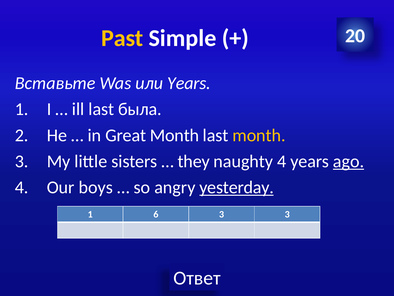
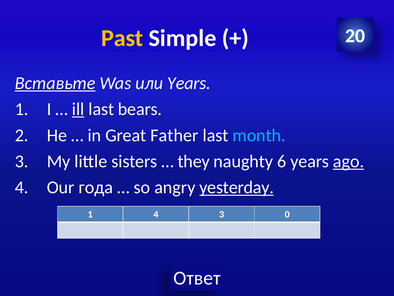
Вставьте underline: none -> present (55, 83)
ill underline: none -> present (78, 109)
была: была -> bears (140, 109)
Great Month: Month -> Father (174, 135)
month colour: yellow -> light blue (259, 135)
naughty 4: 4 -> 6 (282, 161)
boys: boys -> года (96, 187)
1 6: 6 -> 4 (156, 214)
3 3: 3 -> 0 (287, 214)
